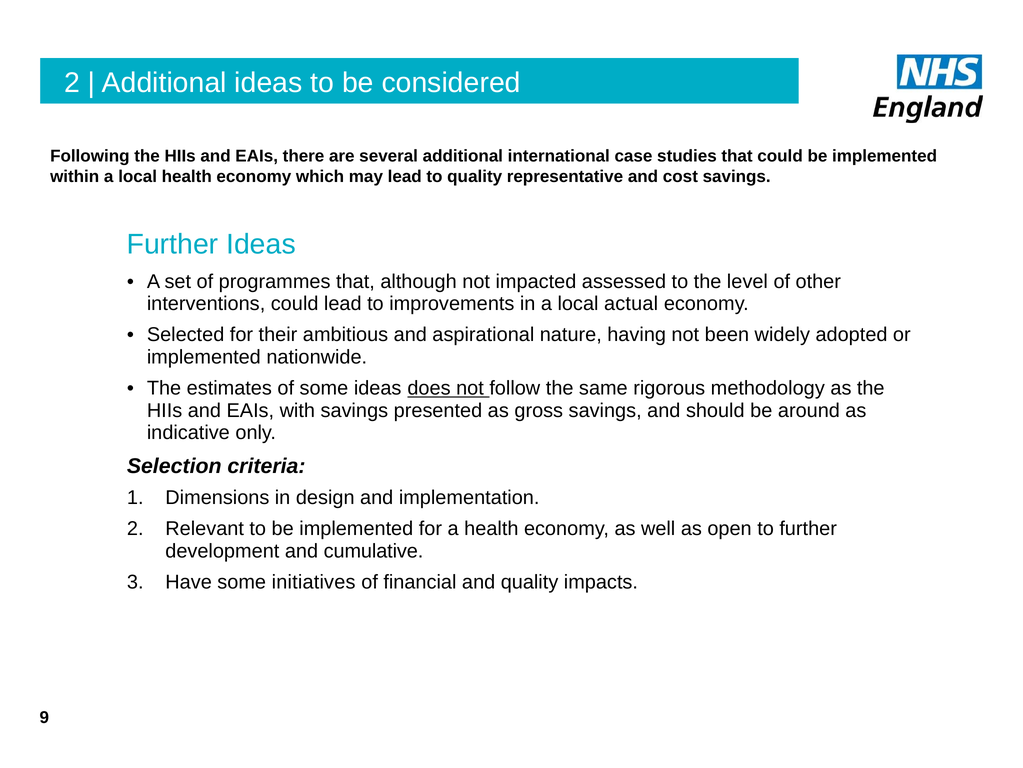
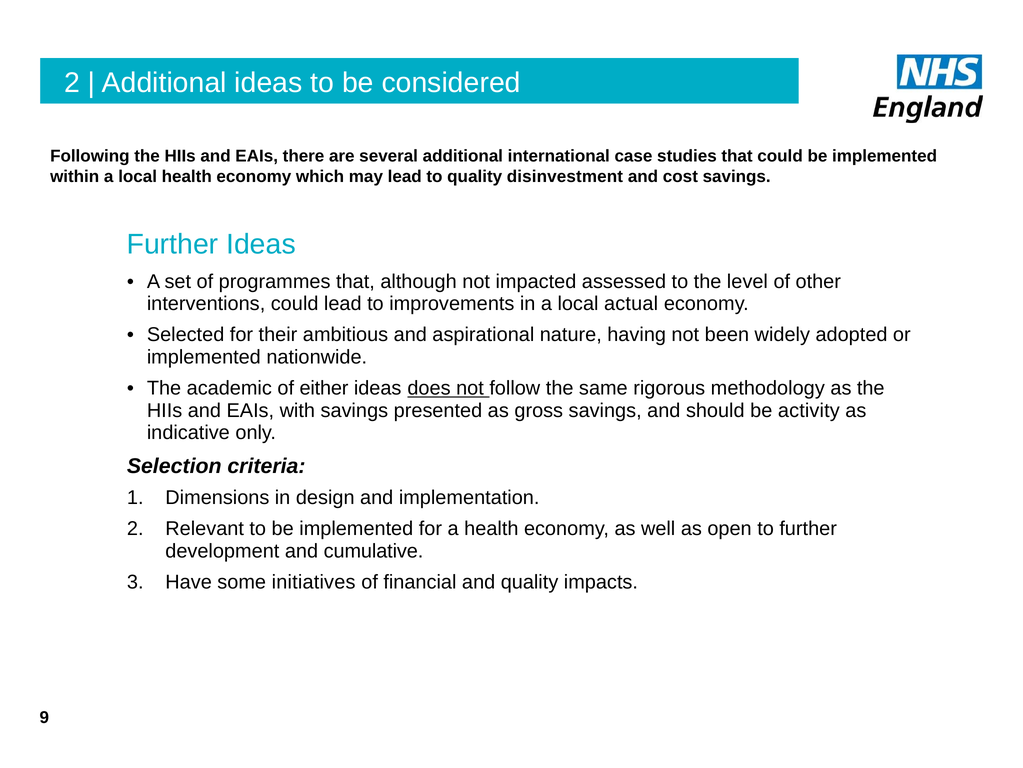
representative: representative -> disinvestment (565, 176)
estimates: estimates -> academic (229, 388)
of some: some -> either (324, 388)
around: around -> activity (809, 410)
